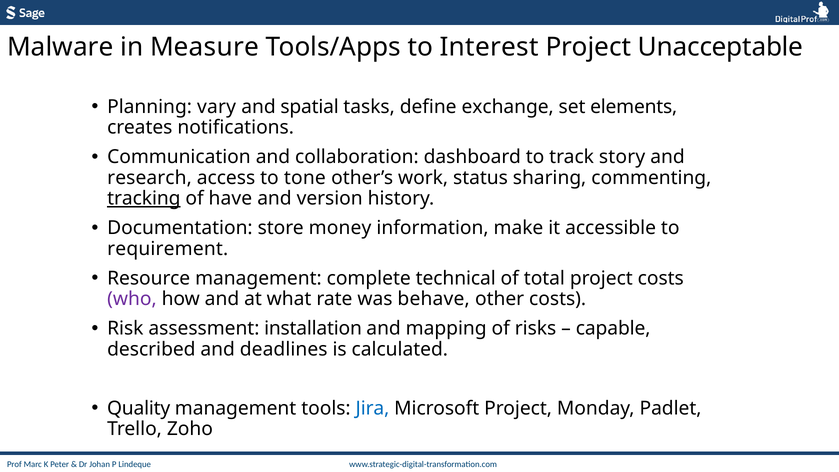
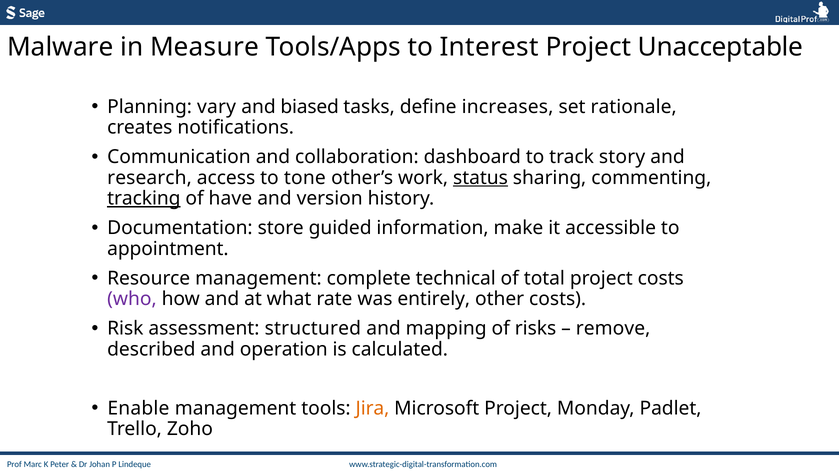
spatial: spatial -> biased (310, 107)
exchange: exchange -> increases (508, 107)
elements: elements -> rationale (634, 107)
status underline: none -> present (480, 178)
money: money -> guided (340, 228)
requirement: requirement -> appointment (168, 249)
behave: behave -> entirely (434, 299)
installation: installation -> structured (313, 328)
capable: capable -> remove (613, 328)
deadlines: deadlines -> operation (284, 349)
Quality: Quality -> Enable (138, 408)
Jira colour: blue -> orange (372, 408)
